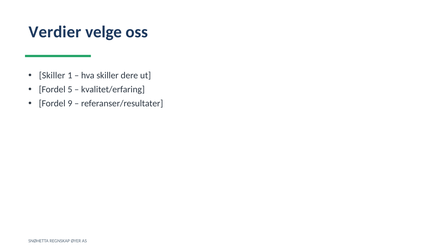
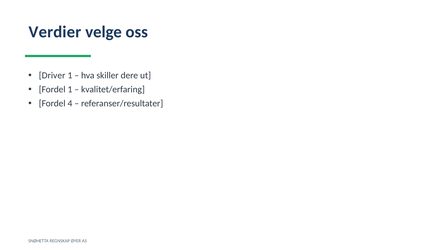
Skiller: Skiller -> Driver (52, 76)
Fordel 5: 5 -> 1 (70, 89)
9: 9 -> 4 (70, 103)
